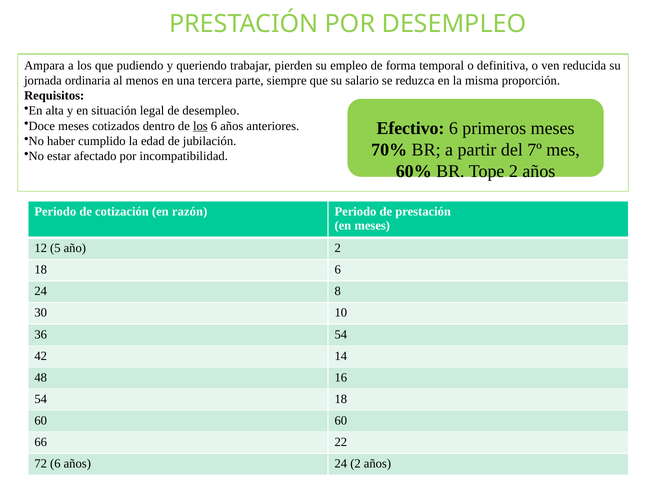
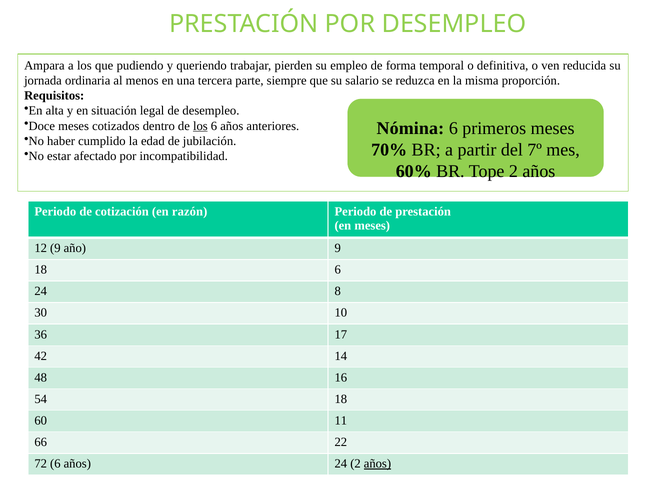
Efectivo: Efectivo -> Nómina (410, 128)
12 5: 5 -> 9 (55, 248)
año 2: 2 -> 9 (338, 248)
36 54: 54 -> 17 (341, 335)
60 60: 60 -> 11 (341, 421)
años underline: none -> present (377, 464)
